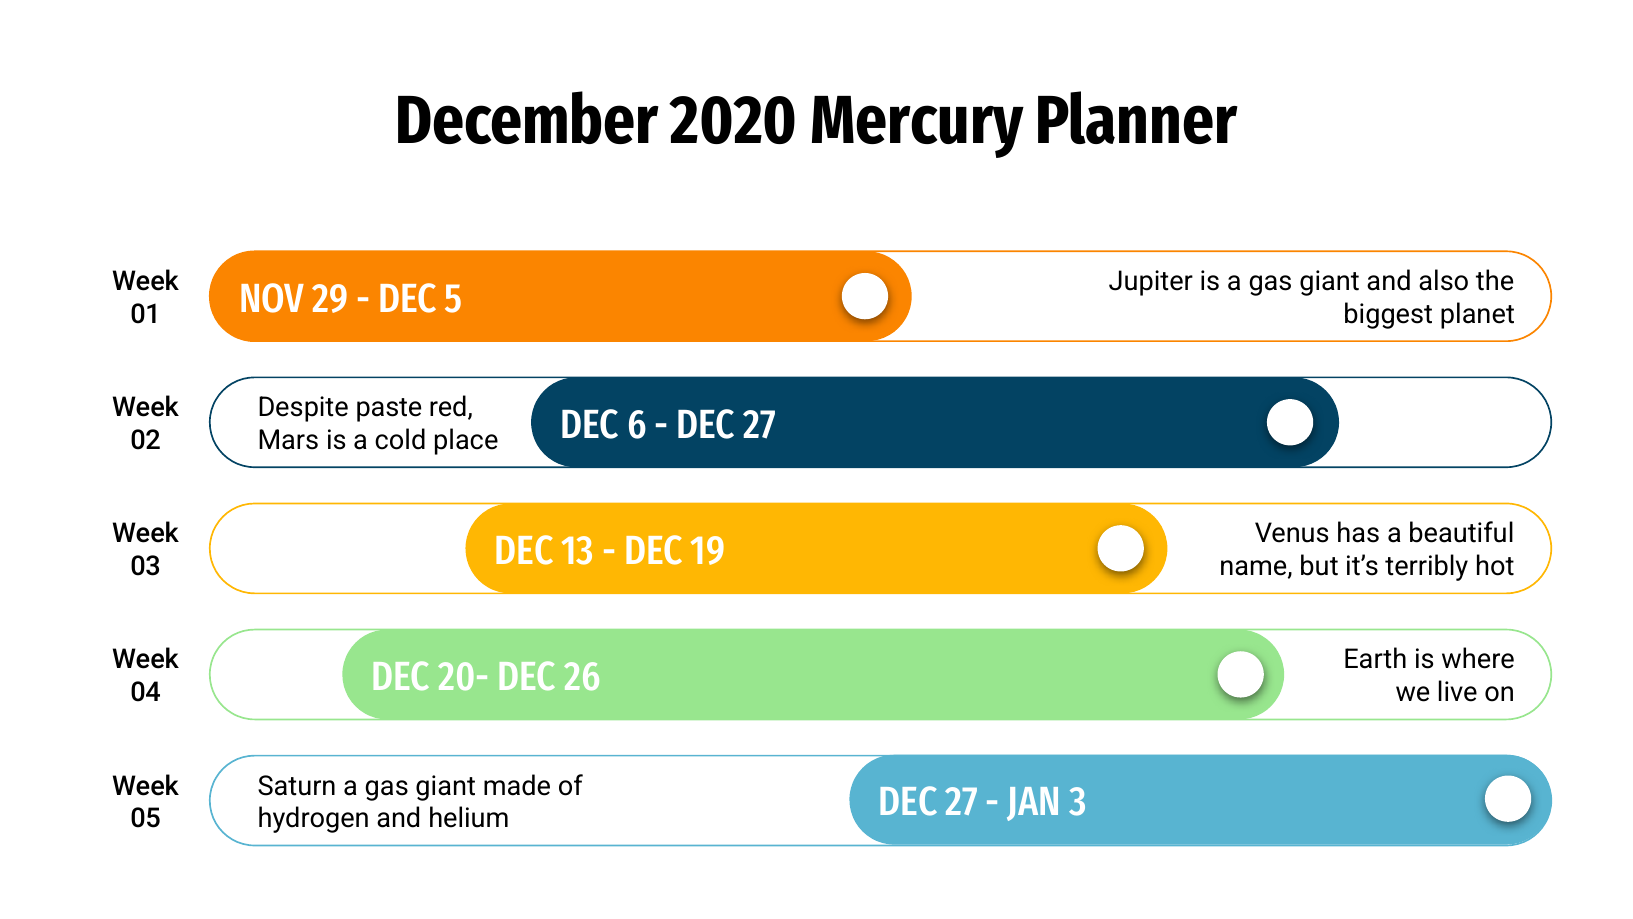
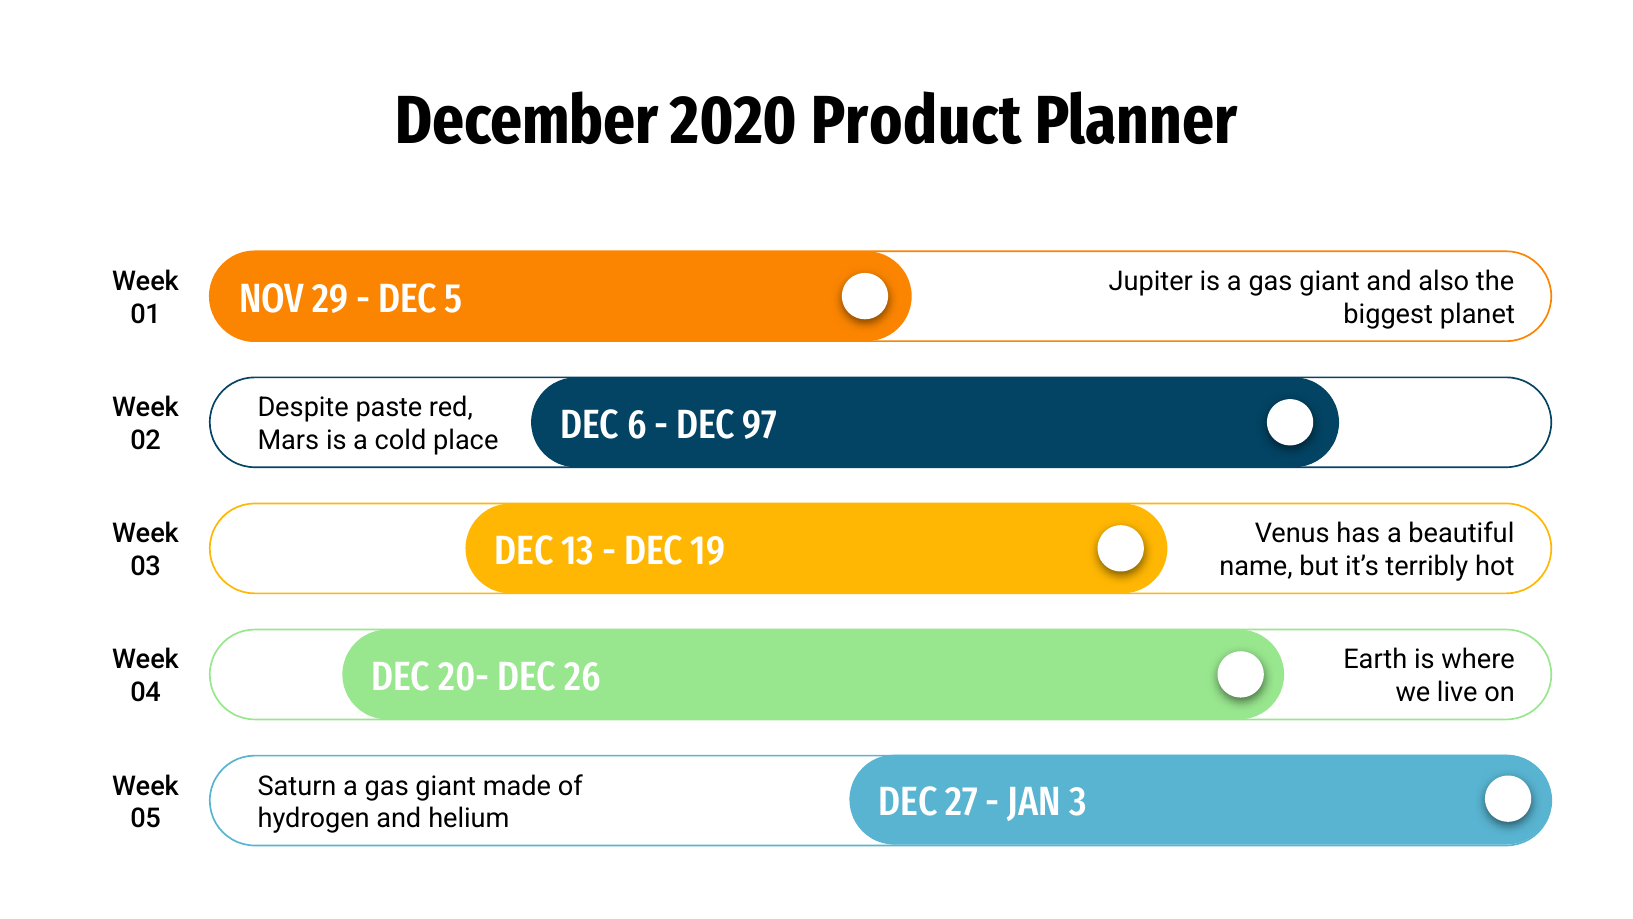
Mercury: Mercury -> Product (916, 121)
27: 27 -> 97 (760, 425)
